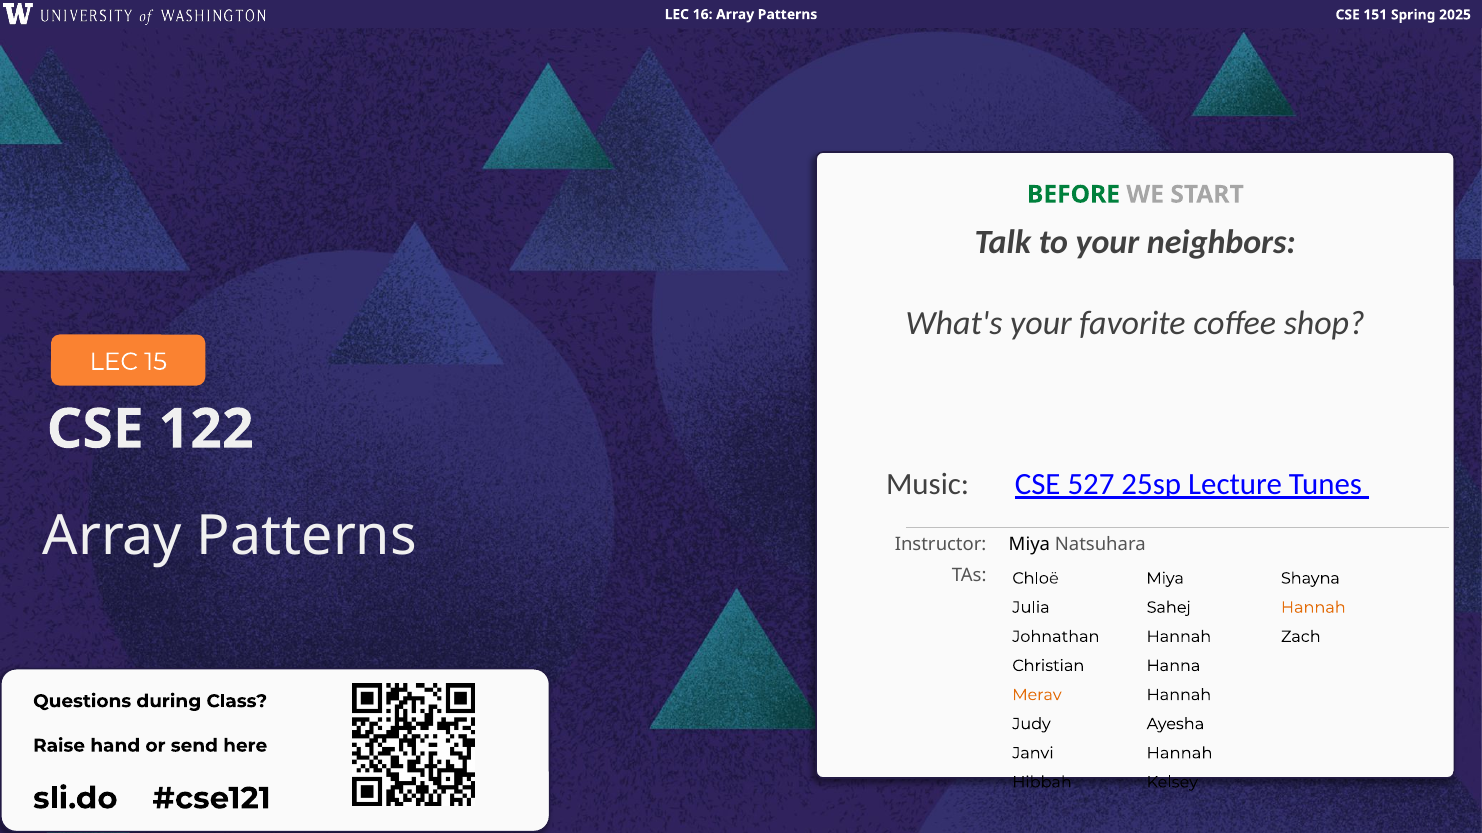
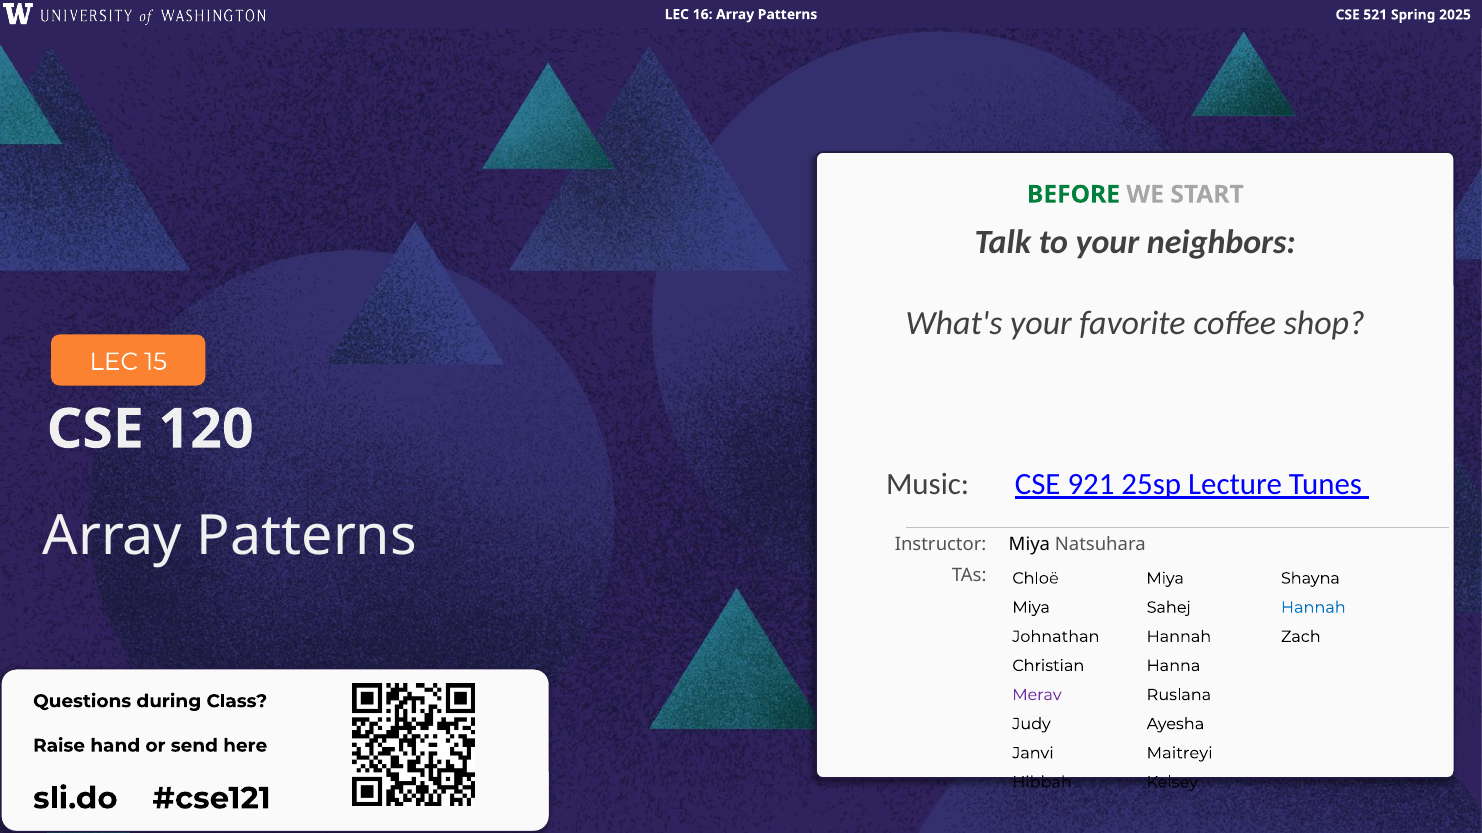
151: 151 -> 521 (1375, 15)
122: 122 -> 120 (206, 430)
527: 527 -> 921 (1091, 484)
Julia: Julia -> Miya (1031, 608)
Hannah colour: orange -> blue (1313, 608)
Merav colour: orange -> purple (1037, 695)
Hannah: Hannah -> Ruslana (1179, 695)
Hannah: Hannah -> Maitreyi (1180, 754)
